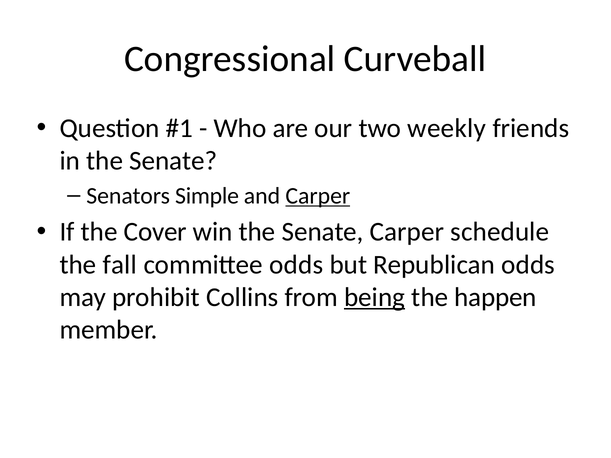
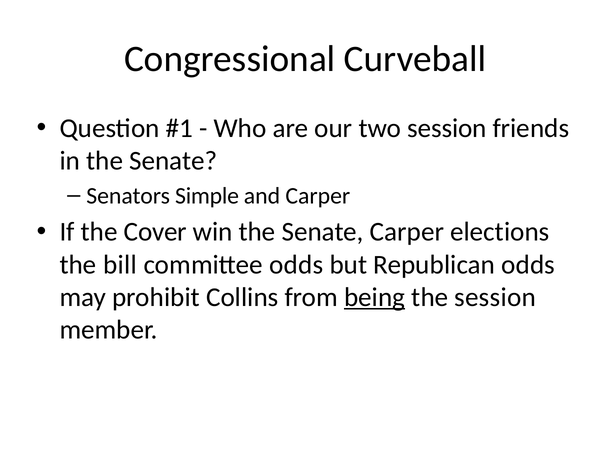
two weekly: weekly -> session (447, 128)
Carper underline: present -> none (318, 196)
schedule: schedule -> elections (500, 232)
fall: fall -> bill (120, 265)
the happen: happen -> session (495, 297)
